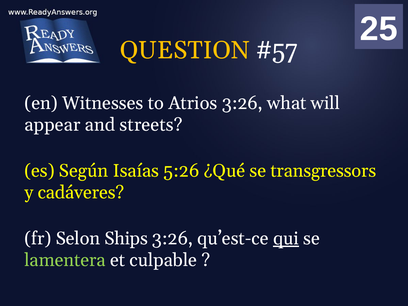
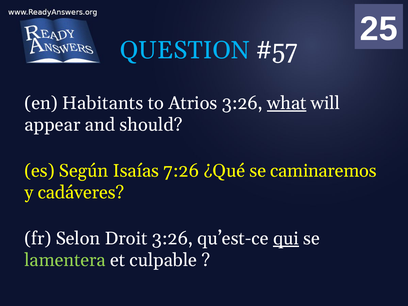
QUESTION colour: yellow -> light blue (185, 50)
Witnesses: Witnesses -> Habitants (103, 103)
what underline: none -> present (287, 103)
streets: streets -> should (151, 125)
5:26: 5:26 -> 7:26 (181, 171)
transgressors: transgressors -> caminaremos (323, 171)
Ships: Ships -> Droit (126, 239)
